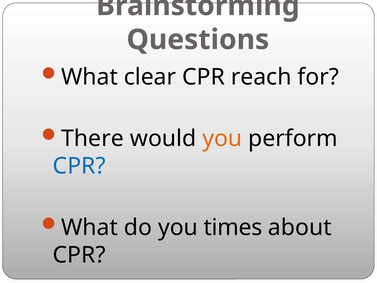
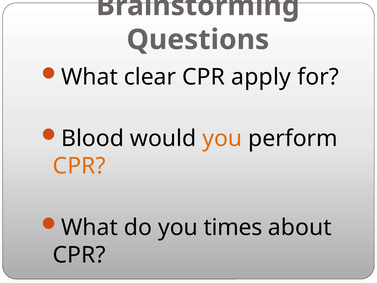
reach: reach -> apply (261, 77)
There: There -> Blood (93, 138)
CPR colour: blue -> orange (79, 166)
